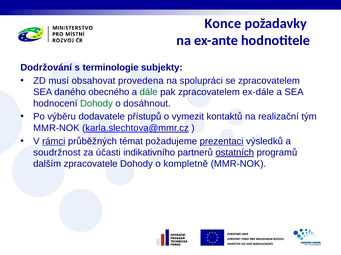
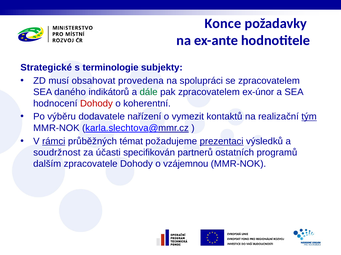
Dodržování: Dodržování -> Strategické (46, 68)
obecného: obecného -> indikátorů (109, 92)
ex-dále: ex-dále -> ex-únor (258, 92)
Dohody colour: green -> red (96, 104)
dosáhnout: dosáhnout -> koherentní (147, 104)
přístupů: přístupů -> nařízení (144, 117)
tým underline: none -> present (309, 117)
indikativního: indikativního -> specifikován (149, 153)
ostatních underline: present -> none (235, 153)
kompletně: kompletně -> vzájemnou (186, 164)
